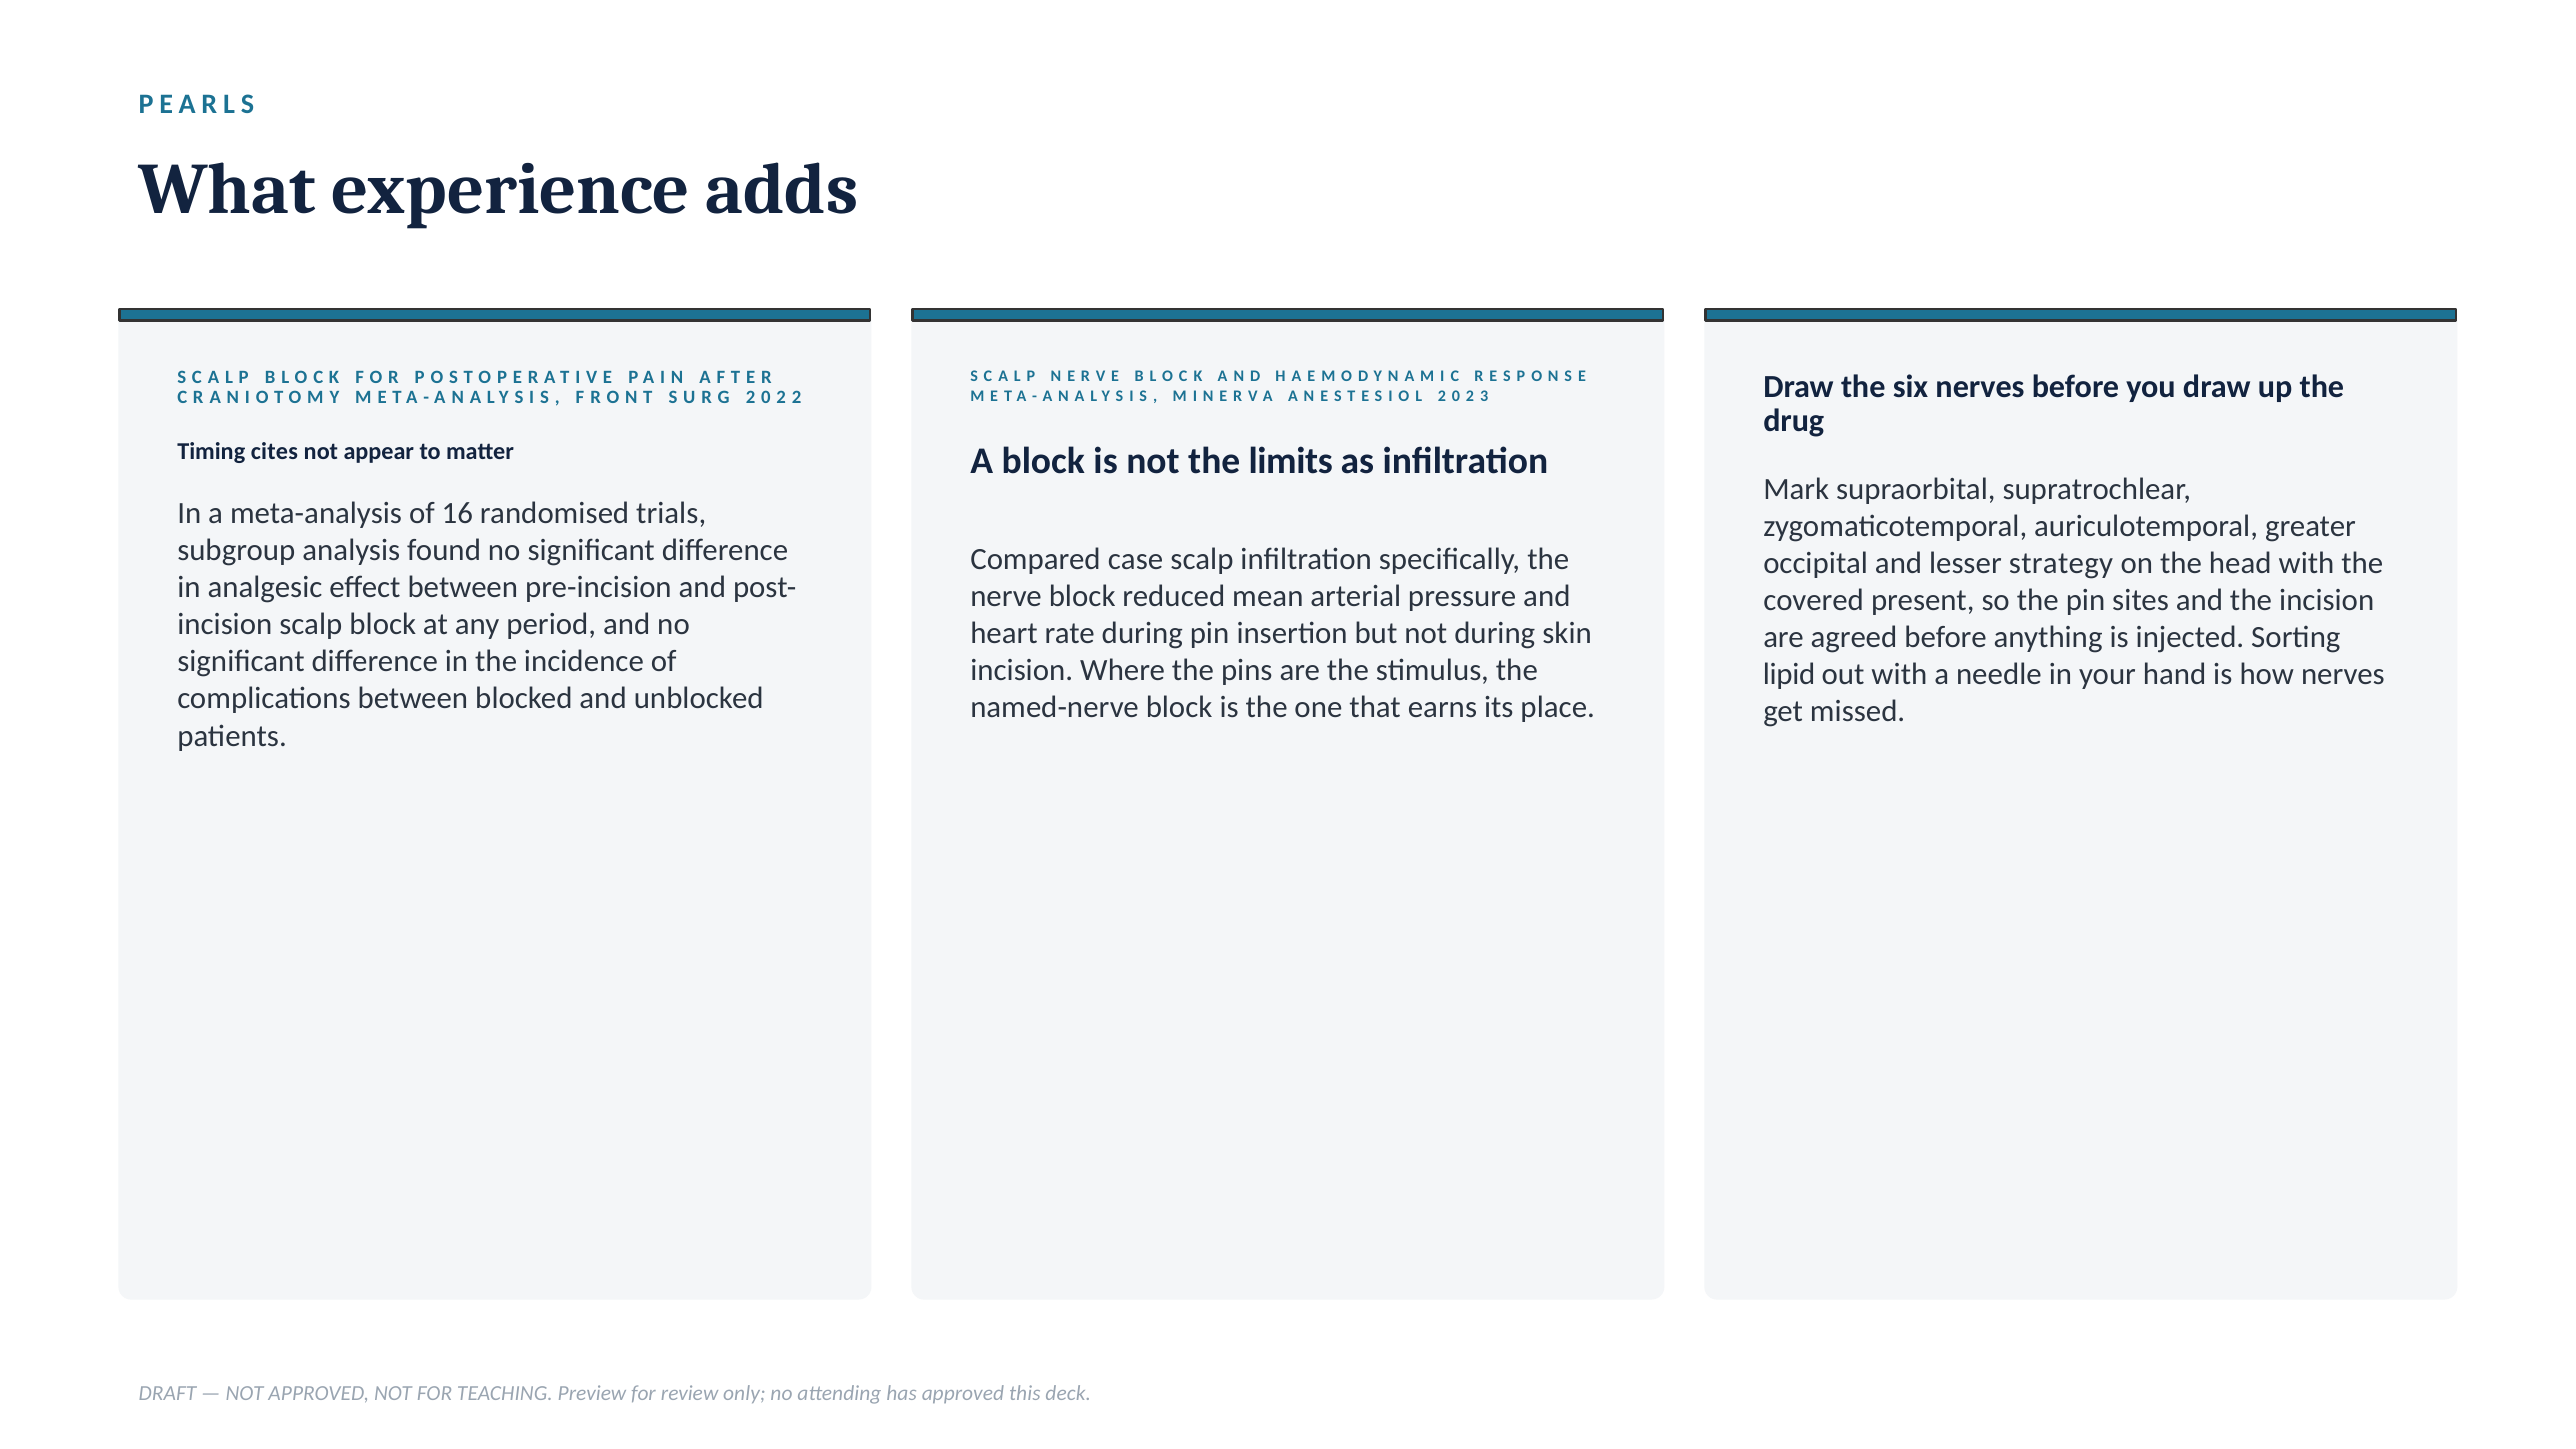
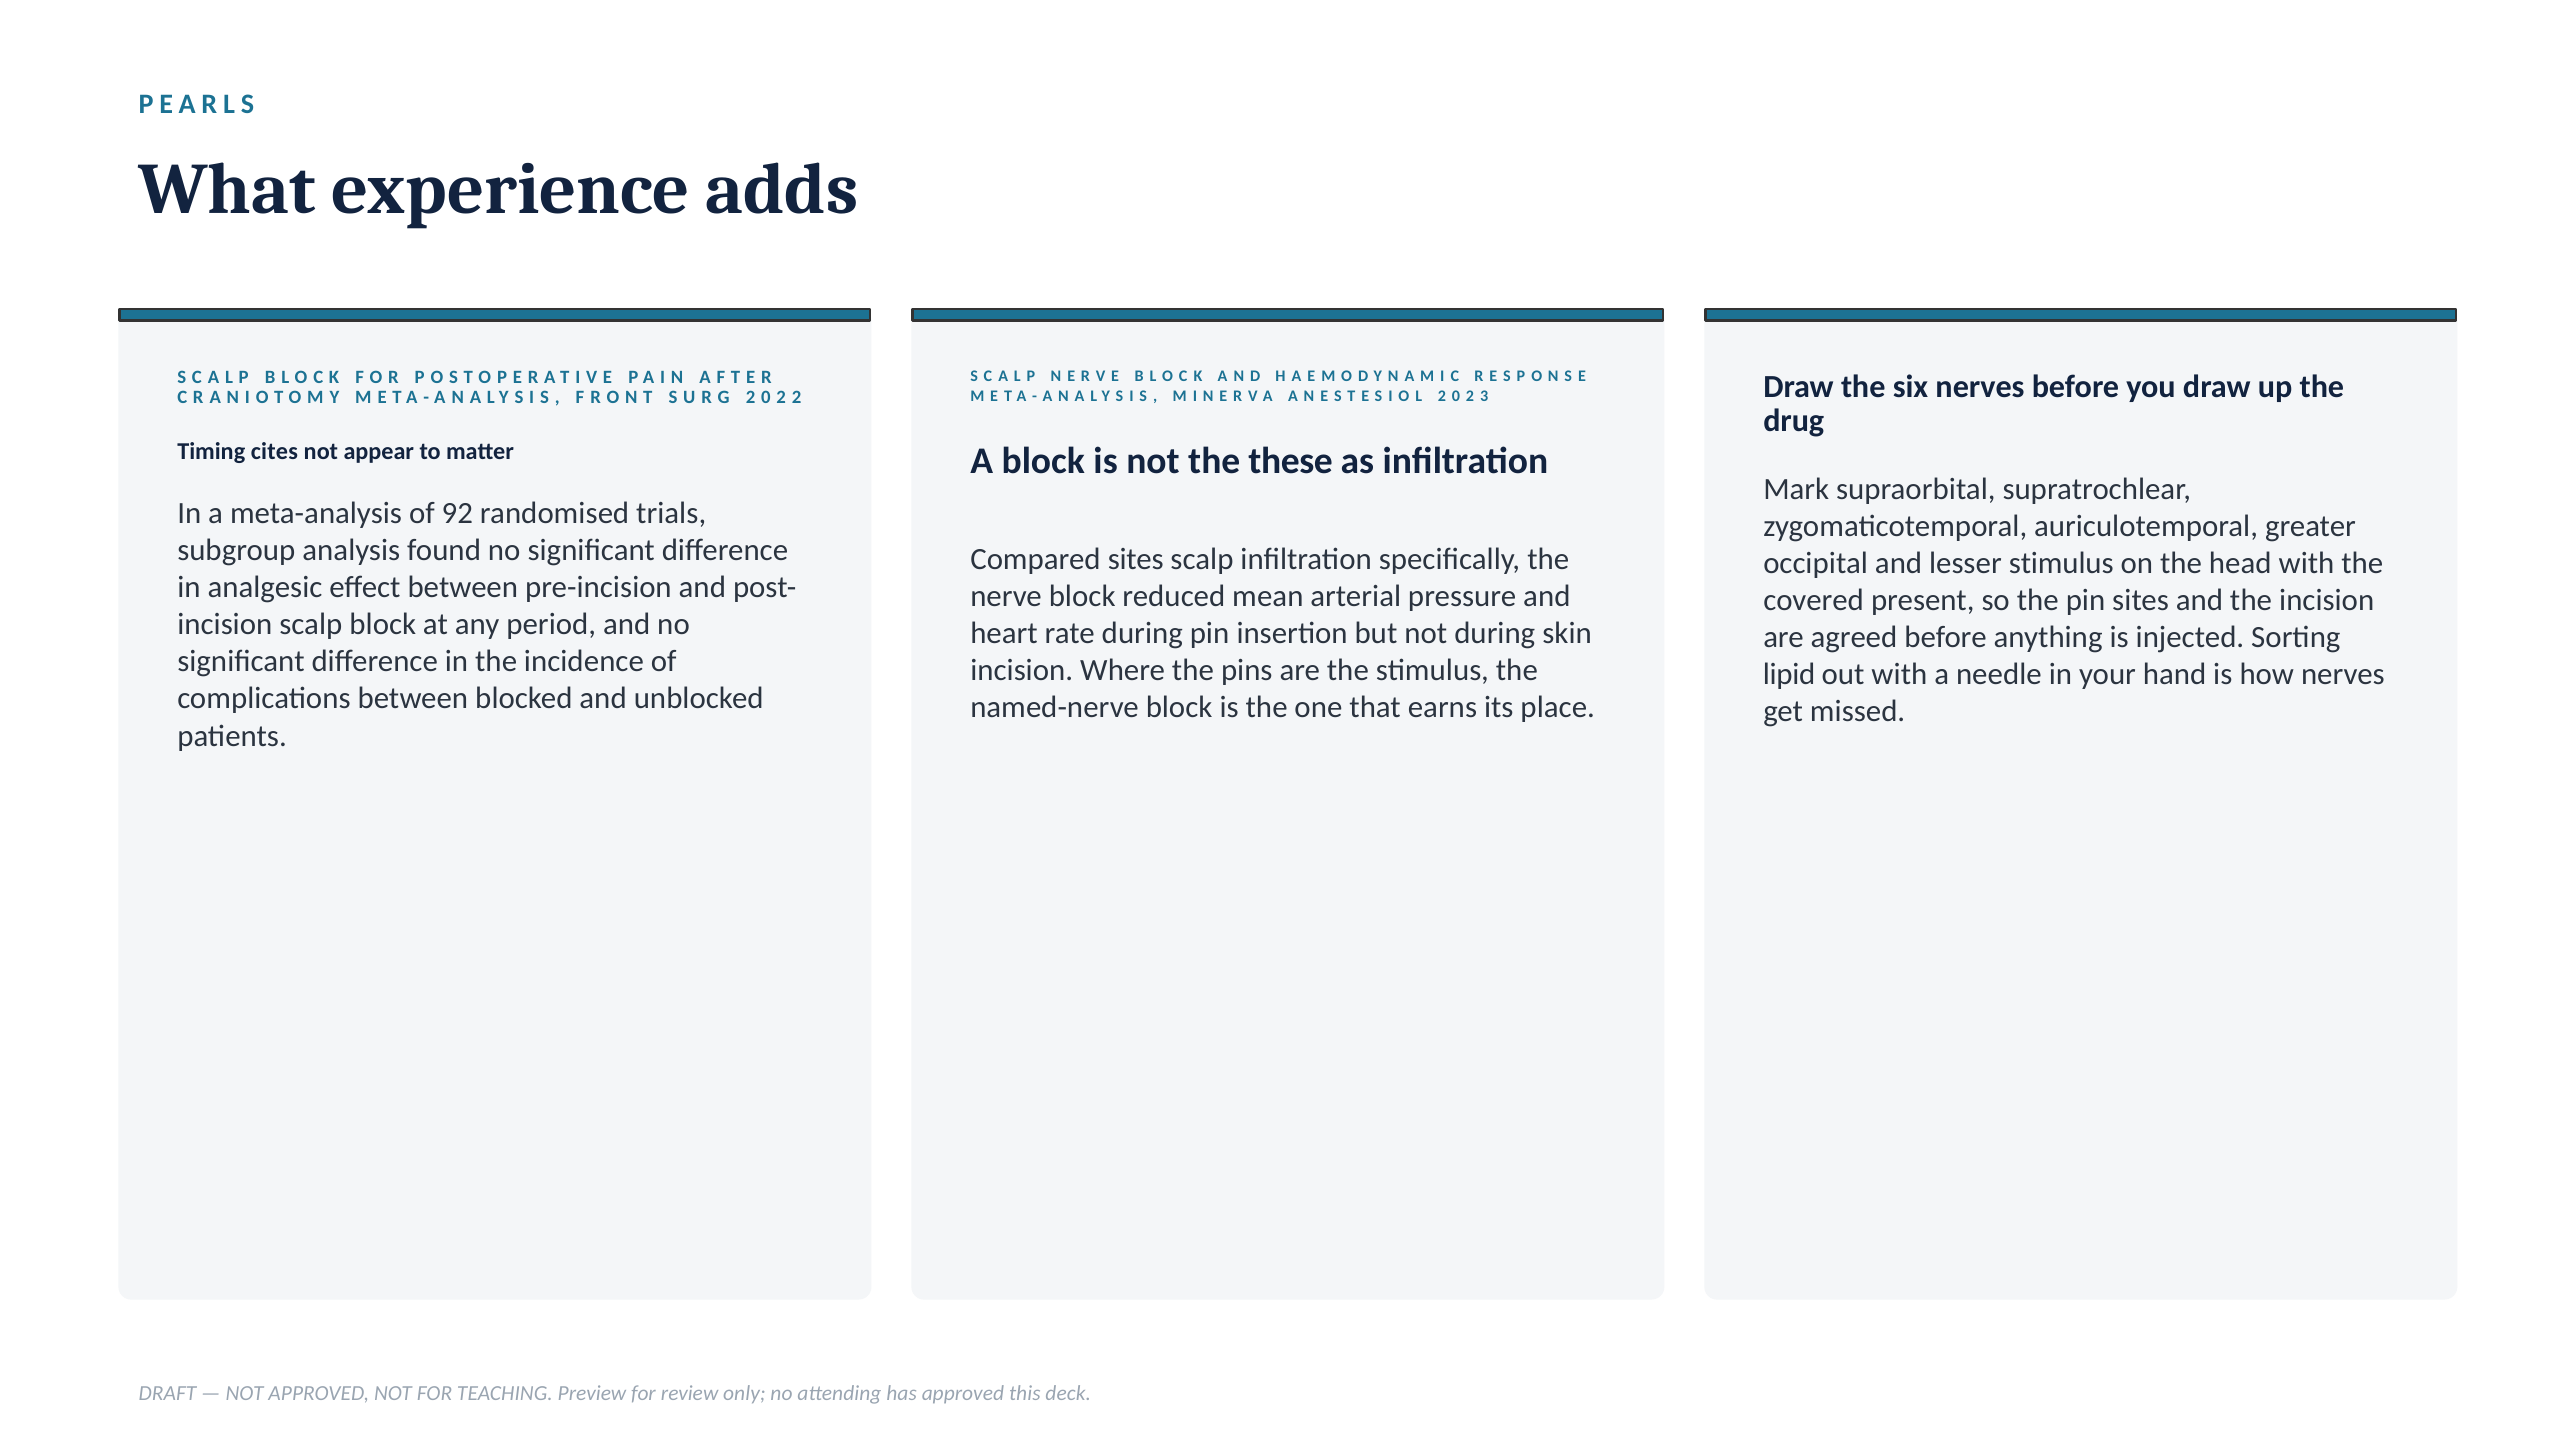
limits: limits -> these (1291, 461)
16: 16 -> 92 (457, 514)
Compared case: case -> sites (1136, 559)
lesser strategy: strategy -> stimulus (2061, 563)
